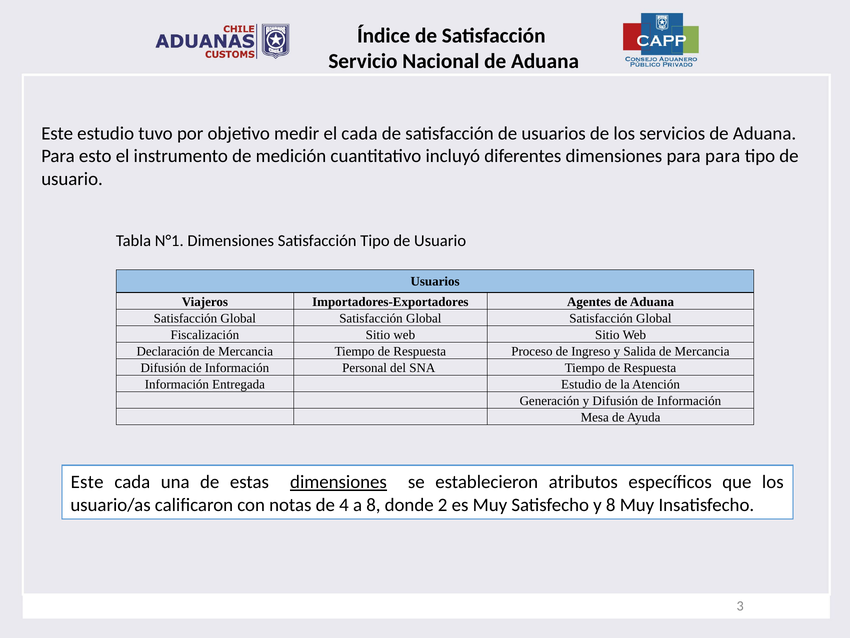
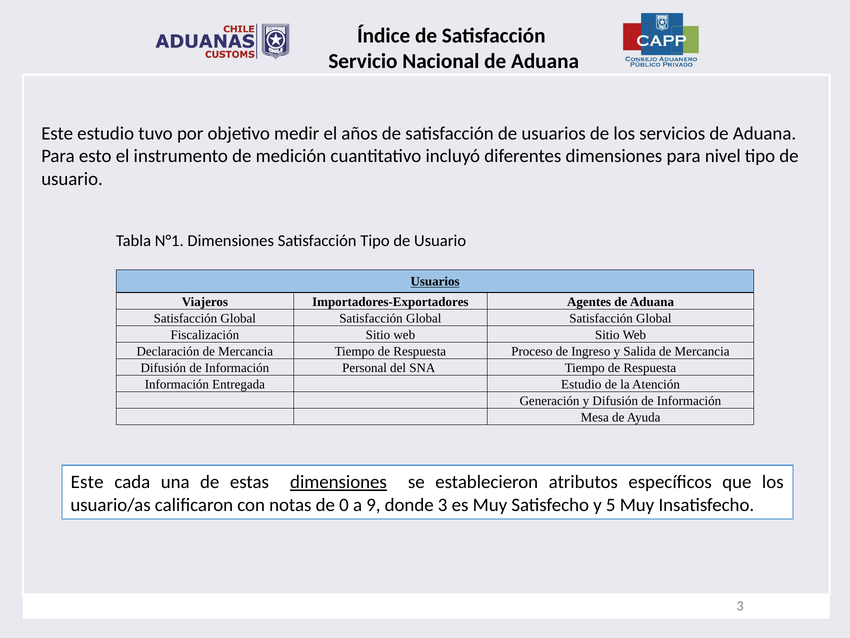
el cada: cada -> años (360, 133)
para para: para -> nivel (723, 156)
Usuarios underline: none -> present (435, 281)
4: 4 -> 0 (344, 504)
a 8: 8 -> 9 (373, 504)
donde 2: 2 -> 3 (443, 504)
y 8: 8 -> 5 (611, 504)
